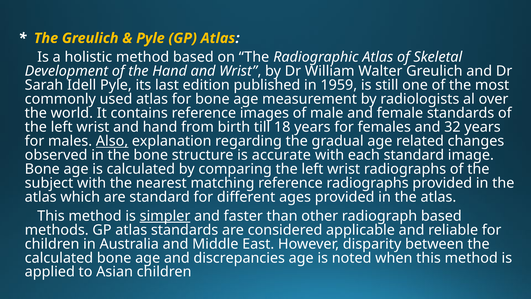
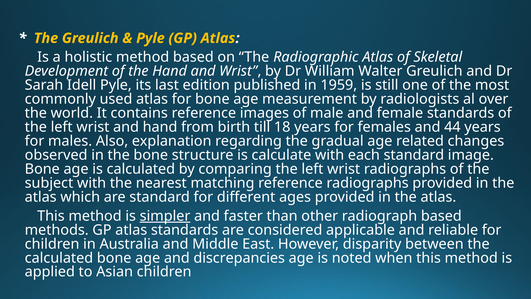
32: 32 -> 44 (452, 127)
Also underline: present -> none (112, 141)
accurate: accurate -> calculate (281, 155)
